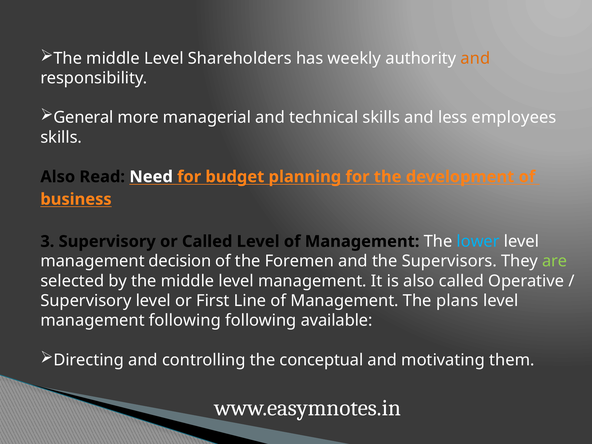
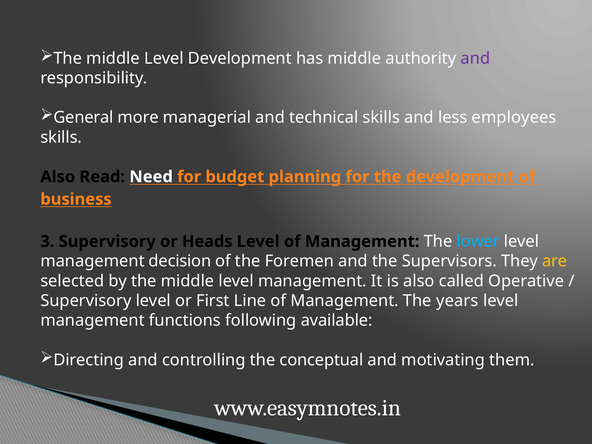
Level Shareholders: Shareholders -> Development (240, 58)
has weekly: weekly -> middle (354, 58)
and colour: orange -> purple (475, 58)
or Called: Called -> Heads (207, 241)
are colour: light green -> yellow (555, 261)
plans: plans -> years (457, 301)
management following: following -> functions (185, 320)
